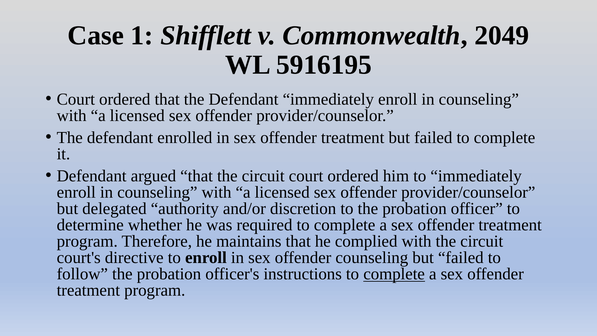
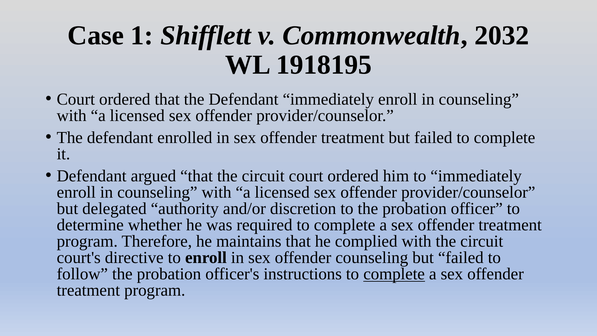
2049: 2049 -> 2032 (502, 35)
5916195: 5916195 -> 1918195 (324, 65)
